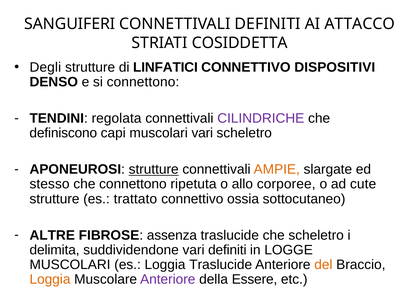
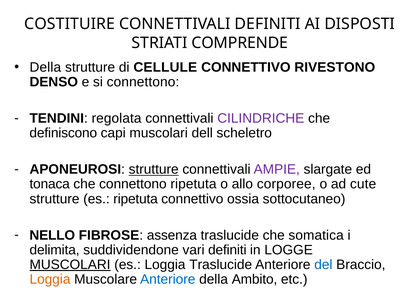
SANGUIFERI: SANGUIFERI -> COSTITUIRE (70, 24)
ATTACCO: ATTACCO -> DISPOSTI (360, 24)
COSIDDETTA: COSIDDETTA -> COMPRENDE (240, 43)
Degli: Degli -> Della (45, 67)
LINFATICI: LINFATICI -> CELLULE (165, 67)
DISPOSITIVI: DISPOSITIVI -> RIVESTONO (335, 67)
muscolari vari: vari -> dell (202, 133)
AMPIE colour: orange -> purple (277, 169)
stesso: stesso -> tonaca (50, 184)
es trattato: trattato -> ripetuta (136, 199)
ALTRE: ALTRE -> NELLO (52, 235)
che scheletro: scheletro -> somatica (316, 235)
MUSCOLARI underline: none -> present (70, 264)
del colour: orange -> blue (323, 264)
Anteriore colour: purple -> blue (168, 279)
Essere: Essere -> Ambito (255, 279)
